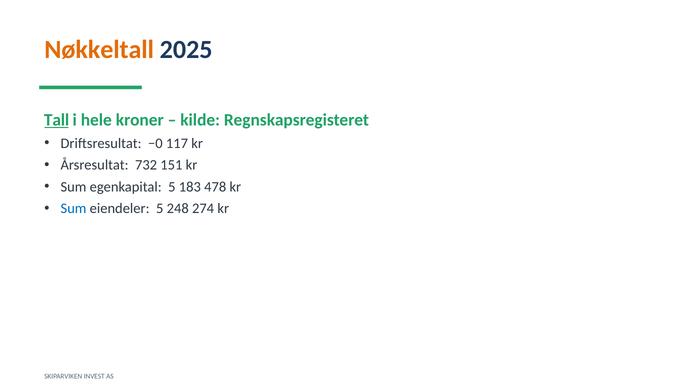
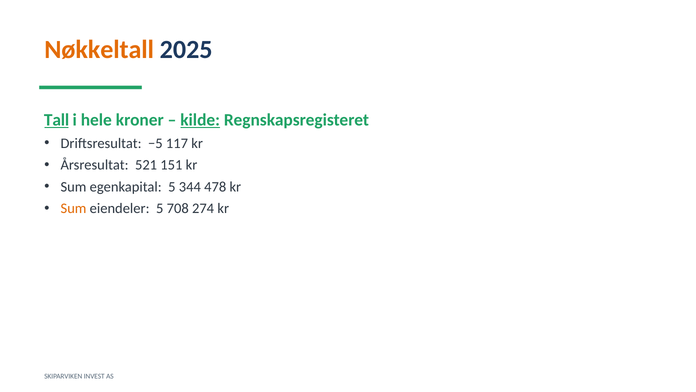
kilde underline: none -> present (200, 120)
−0: −0 -> −5 (155, 143)
732: 732 -> 521 (146, 165)
183: 183 -> 344 (190, 187)
Sum colour: blue -> orange (74, 208)
248: 248 -> 708 (178, 208)
